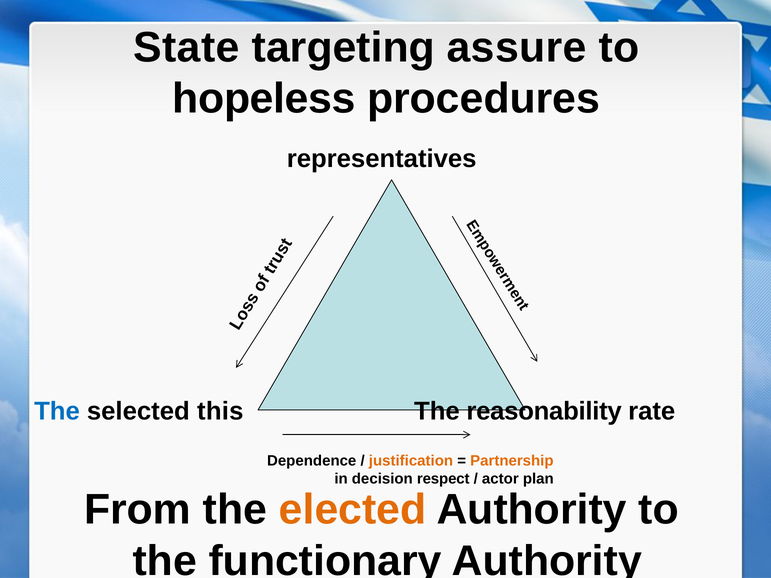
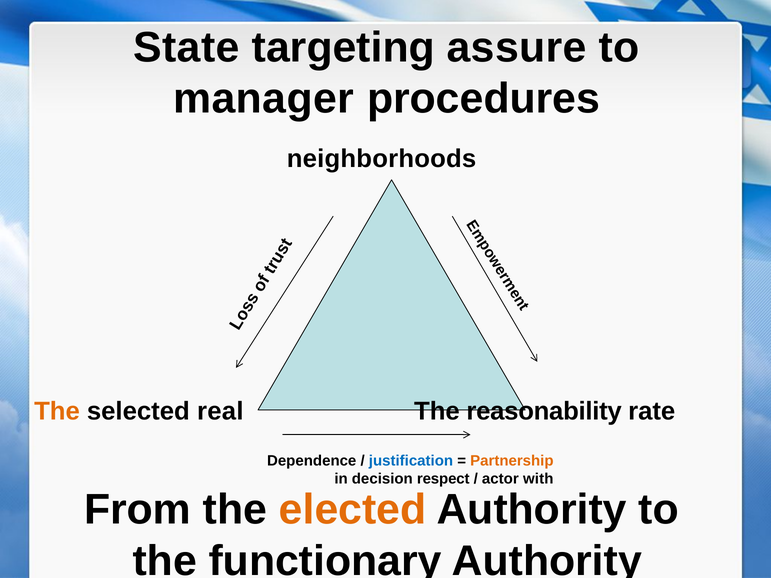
hopeless: hopeless -> manager (264, 99)
representatives: representatives -> neighborhoods (382, 159)
The colour: blue -> orange (57, 412)
this: this -> real (220, 412)
justification colour: orange -> blue (411, 461)
plan: plan -> with (538, 479)
